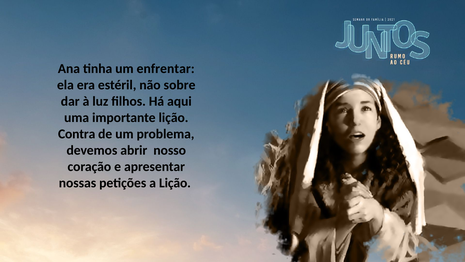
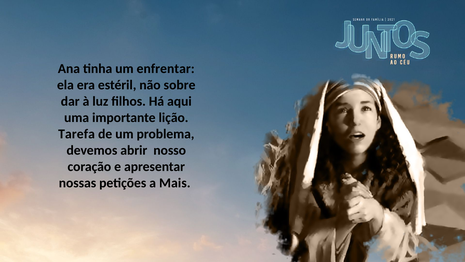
Contra: Contra -> Tarefa (77, 134)
a Lição: Lição -> Mais (175, 183)
